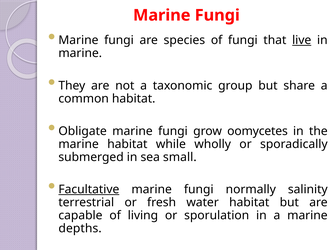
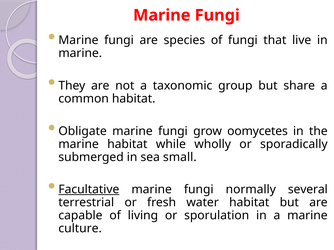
live underline: present -> none (302, 40)
salinity: salinity -> several (308, 190)
depths: depths -> culture (80, 229)
